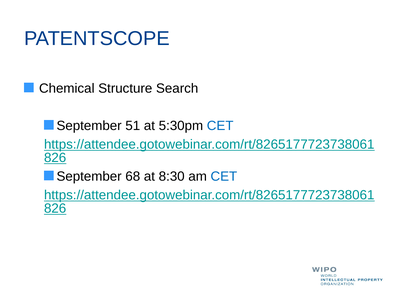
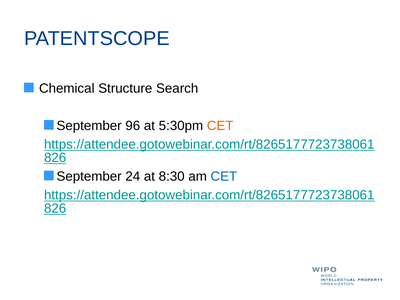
51: 51 -> 96 (133, 126)
CET colour: blue -> orange (220, 126)
68: 68 -> 24 (133, 176)
